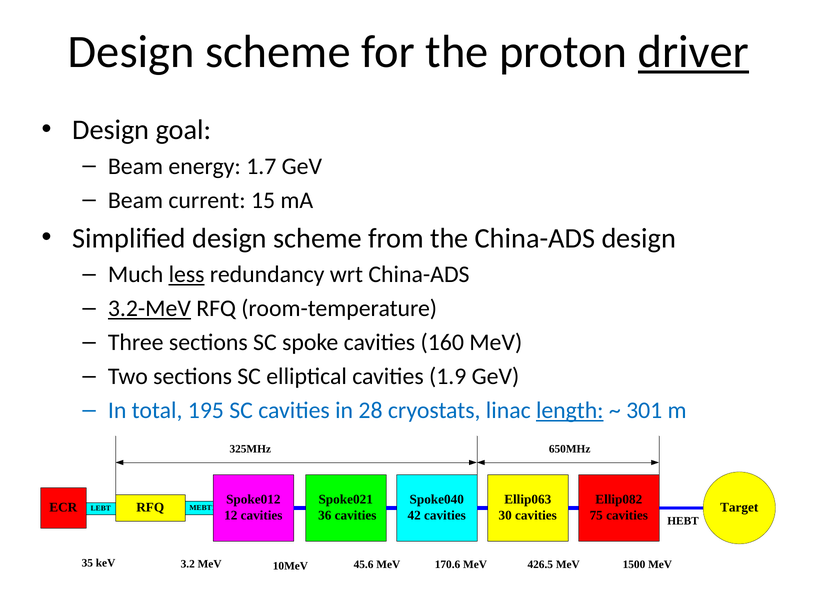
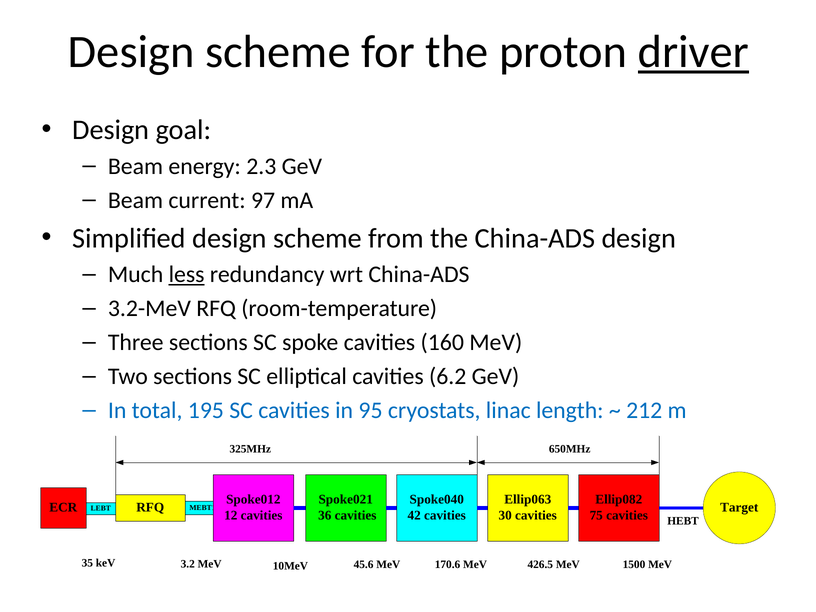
1.7: 1.7 -> 2.3 (261, 166)
15: 15 -> 97 (263, 200)
3.2-MeV underline: present -> none (149, 309)
1.9: 1.9 -> 6.2 (448, 377)
28: 28 -> 95 (371, 411)
length underline: present -> none (570, 411)
301: 301 -> 212 (644, 411)
